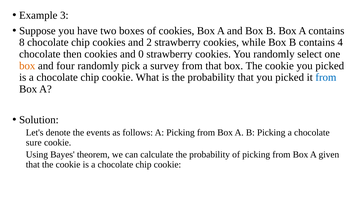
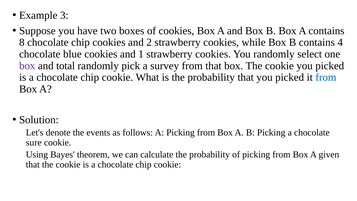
then: then -> blue (72, 54)
0: 0 -> 1 (141, 54)
box colour: orange -> purple (27, 66)
four: four -> total (66, 66)
